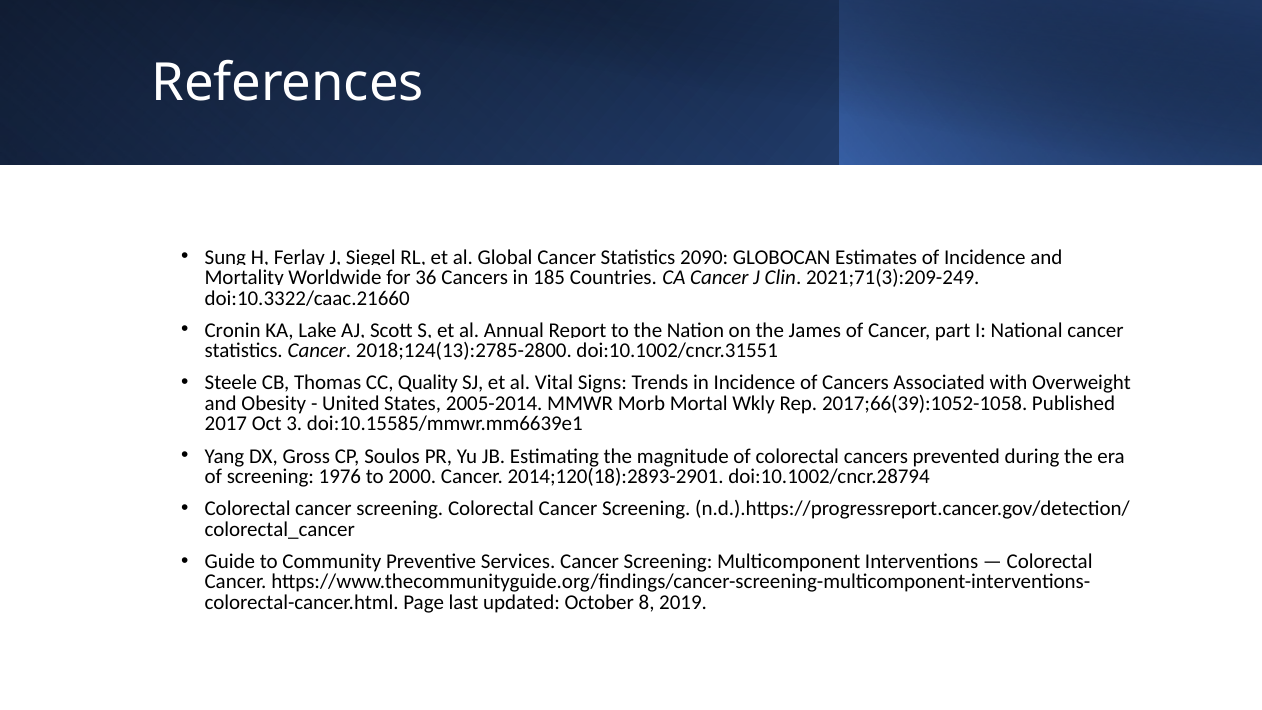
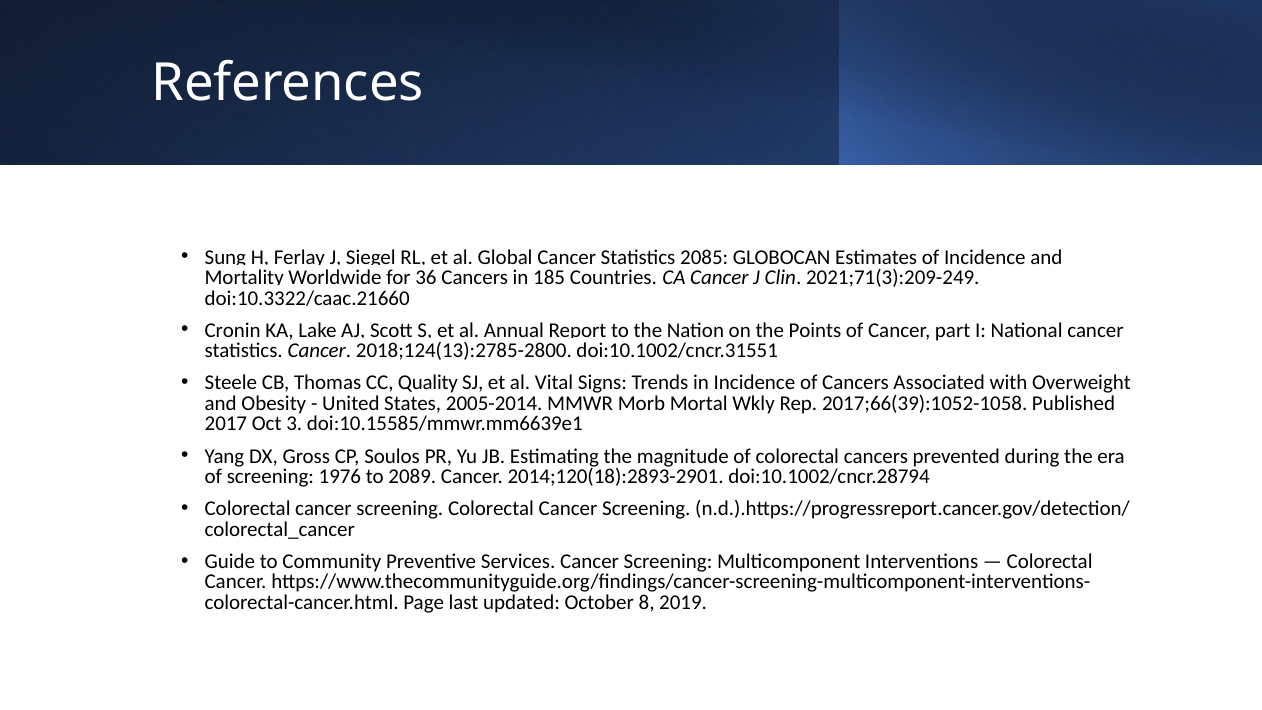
2090: 2090 -> 2085 (704, 257)
James: James -> Points (815, 330)
2000: 2000 -> 2089 (412, 476)
